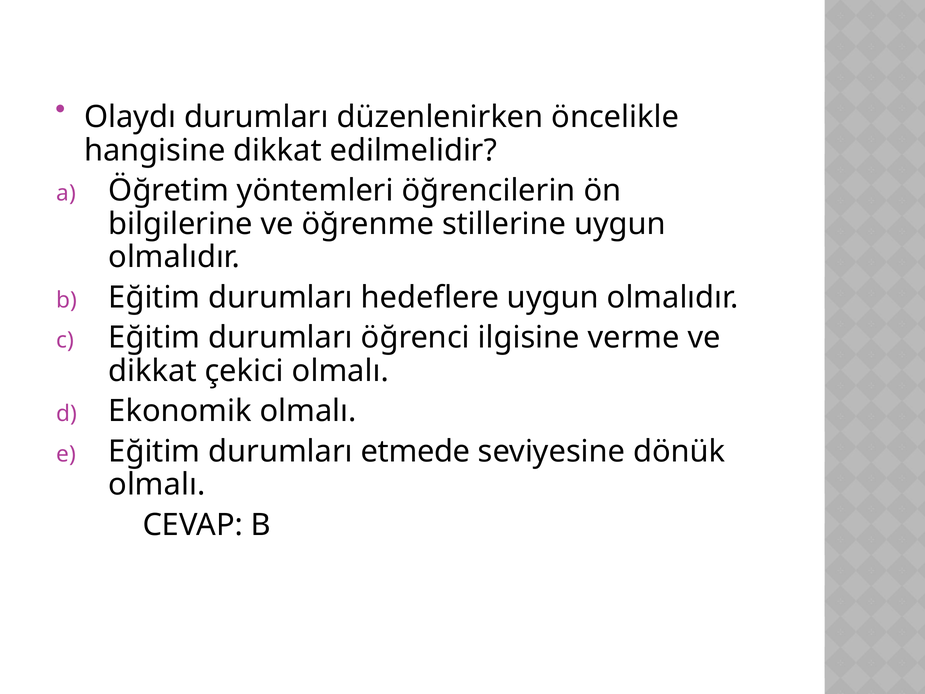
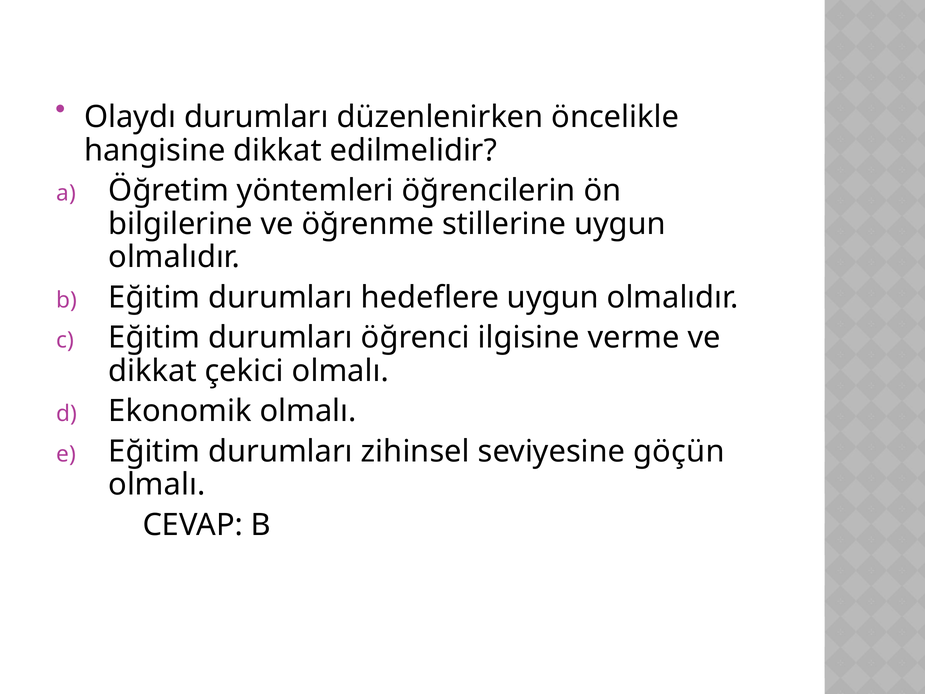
etmede: etmede -> zihinsel (415, 451)
dönük: dönük -> göçün (679, 451)
